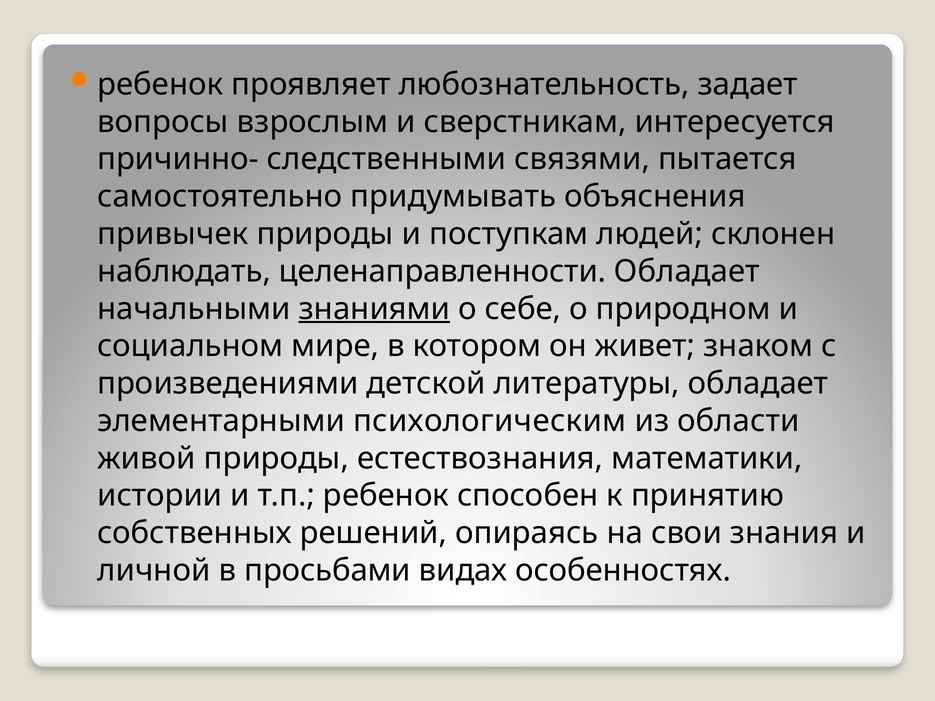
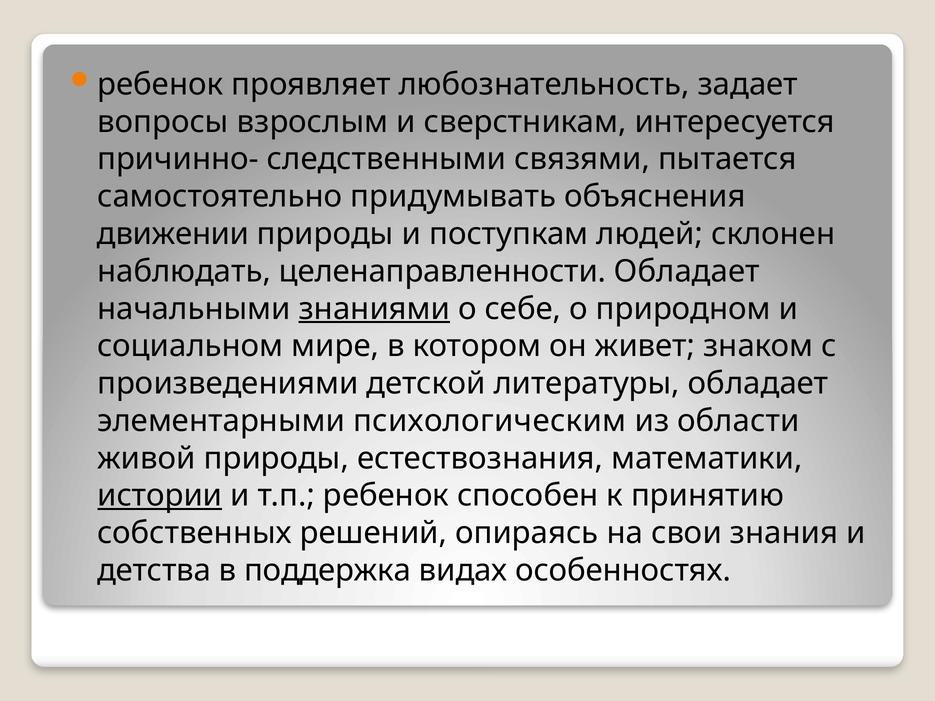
привычек: привычек -> движении (173, 234)
истории underline: none -> present (160, 496)
личной: личной -> детства (154, 571)
просьбами: просьбами -> поддержка (328, 571)
